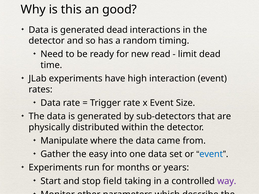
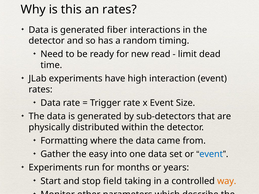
an good: good -> rates (120, 9)
generated dead: dead -> fiber (117, 30)
Manipulate: Manipulate -> Formatting (64, 141)
way colour: purple -> orange (227, 181)
